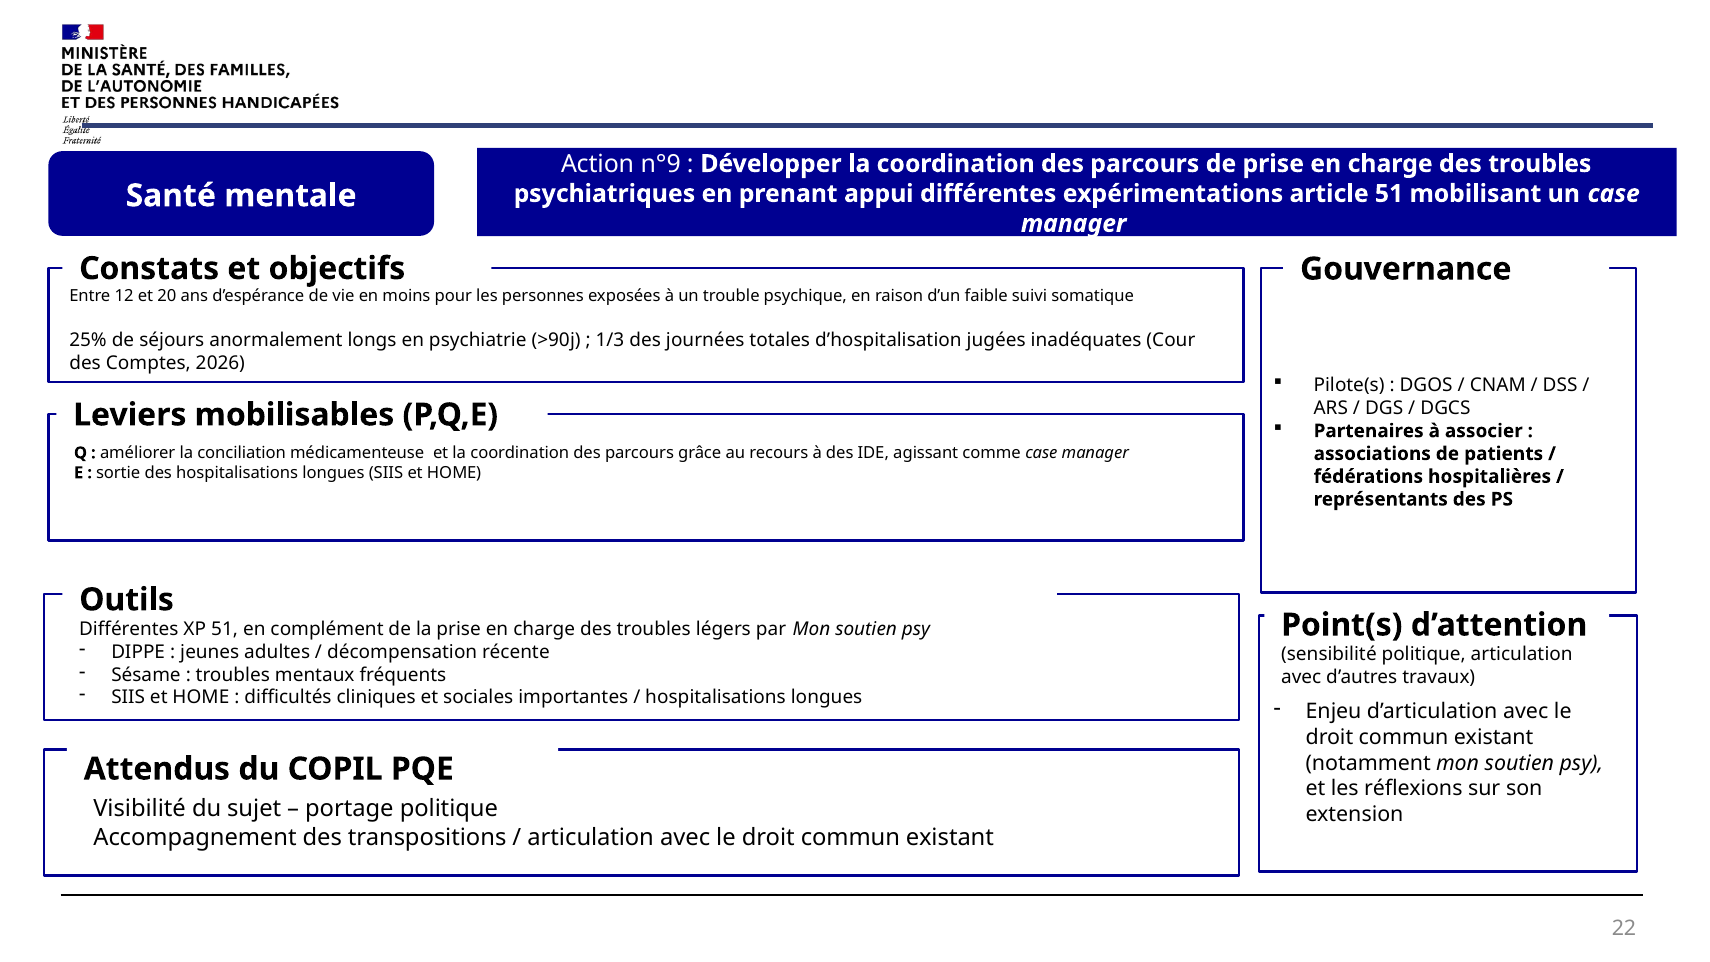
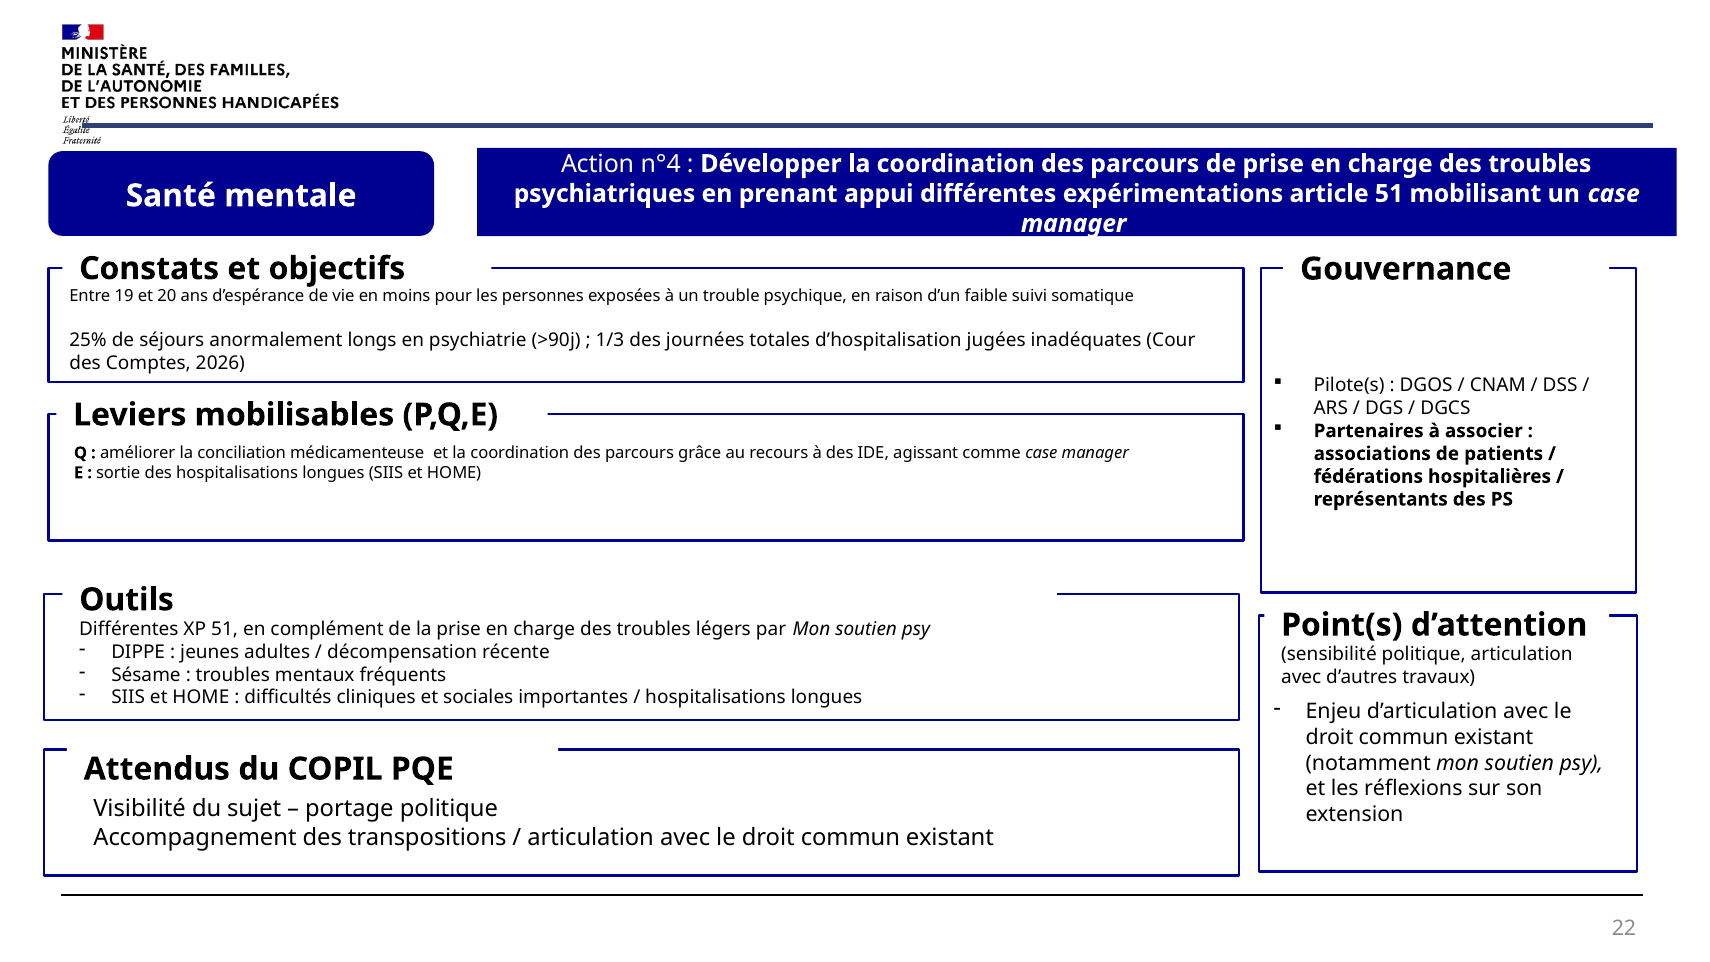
n°9: n°9 -> n°4 (661, 164)
12: 12 -> 19 (124, 296)
